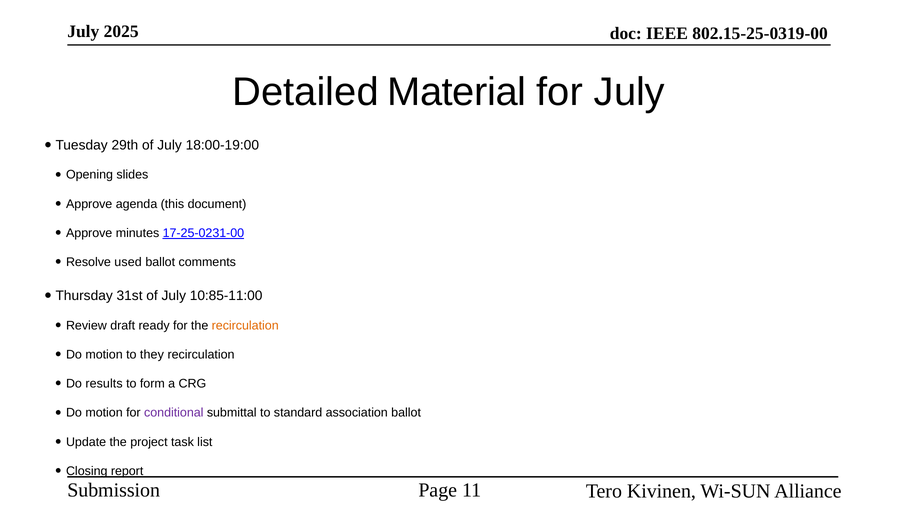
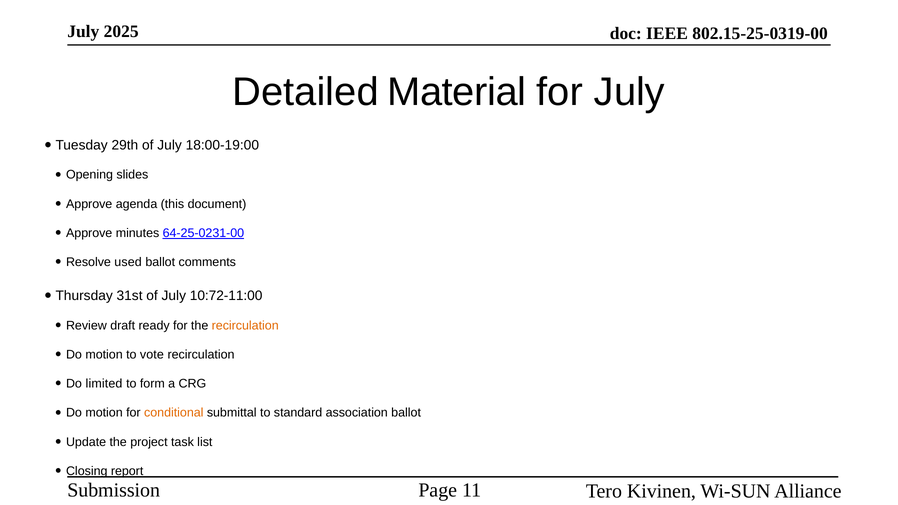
17-25-0231-00: 17-25-0231-00 -> 64-25-0231-00 (203, 233)
10:85-11:00: 10:85-11:00 -> 10:72-11:00 (226, 296)
they: they -> vote (152, 355)
results: results -> limited (104, 384)
conditional colour: purple -> orange (174, 413)
